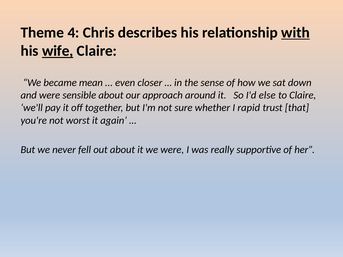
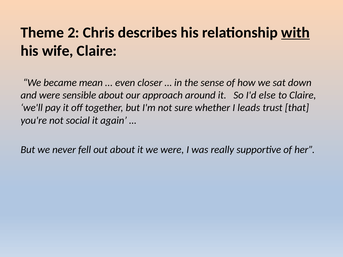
4: 4 -> 2 (73, 33)
wife underline: present -> none (58, 51)
rapid: rapid -> leads (249, 108)
worst: worst -> social (78, 120)
